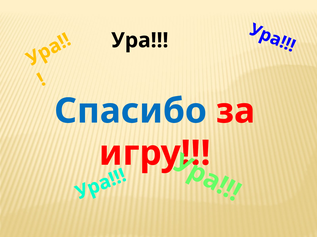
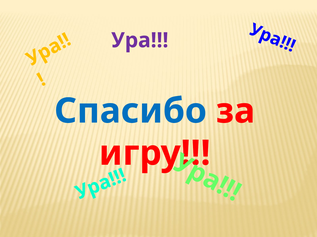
Ура colour: black -> purple (140, 40)
